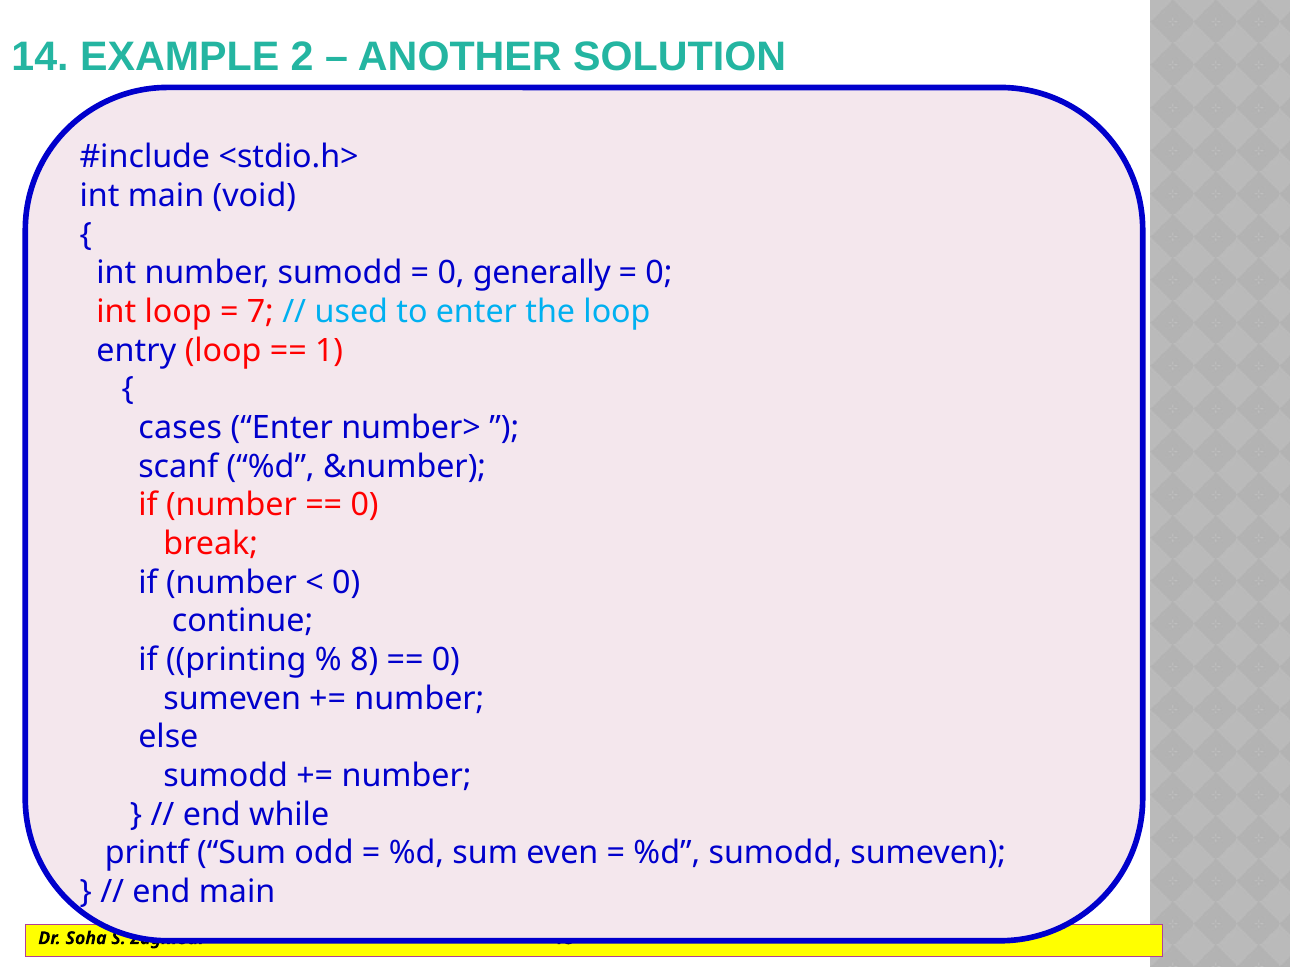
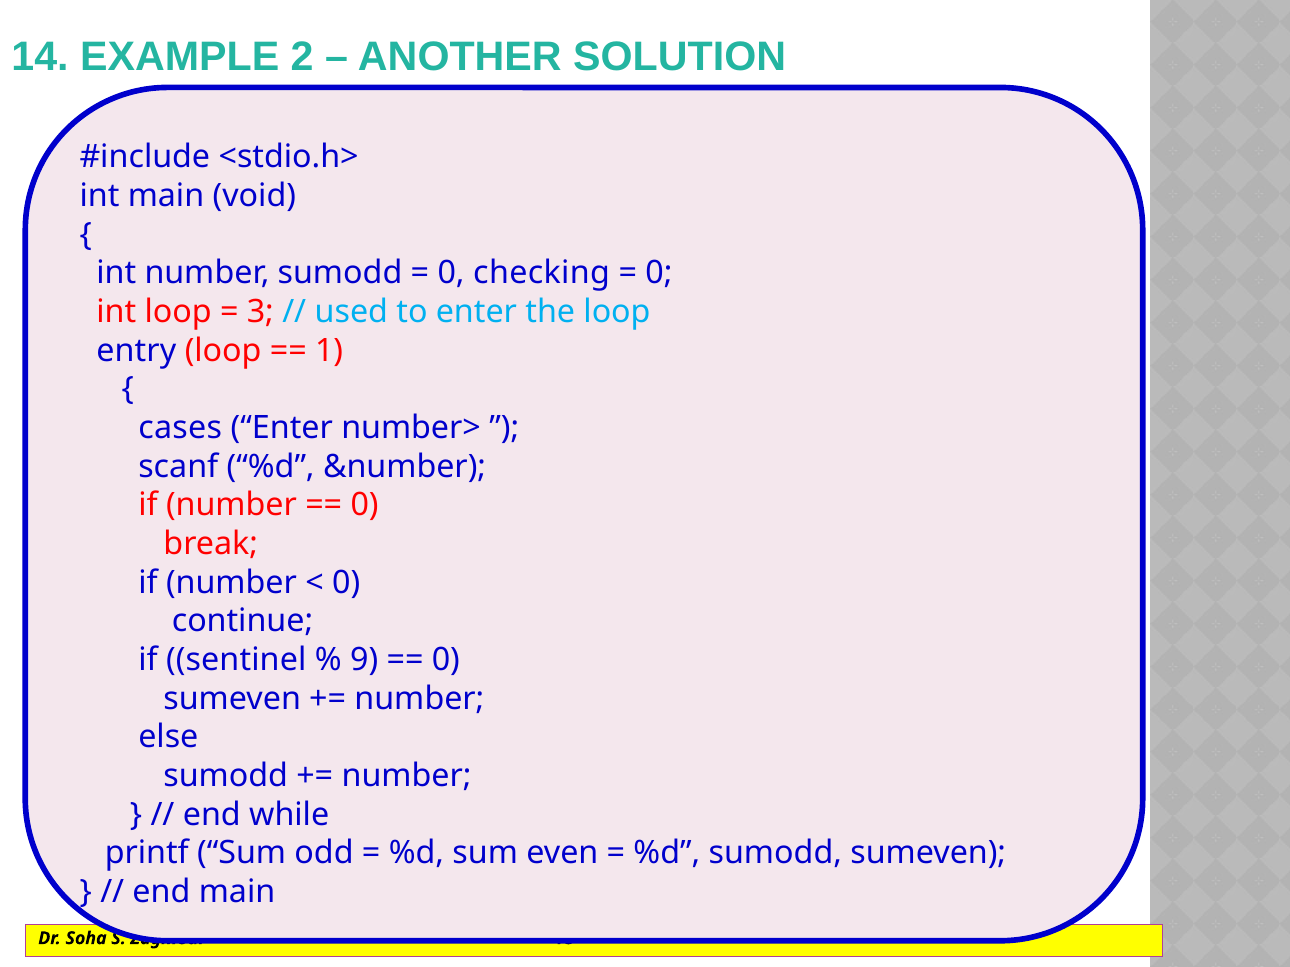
generally: generally -> checking (542, 273)
7: 7 -> 3 (260, 312)
printing: printing -> sentinel (236, 660)
8: 8 -> 9 (364, 660)
